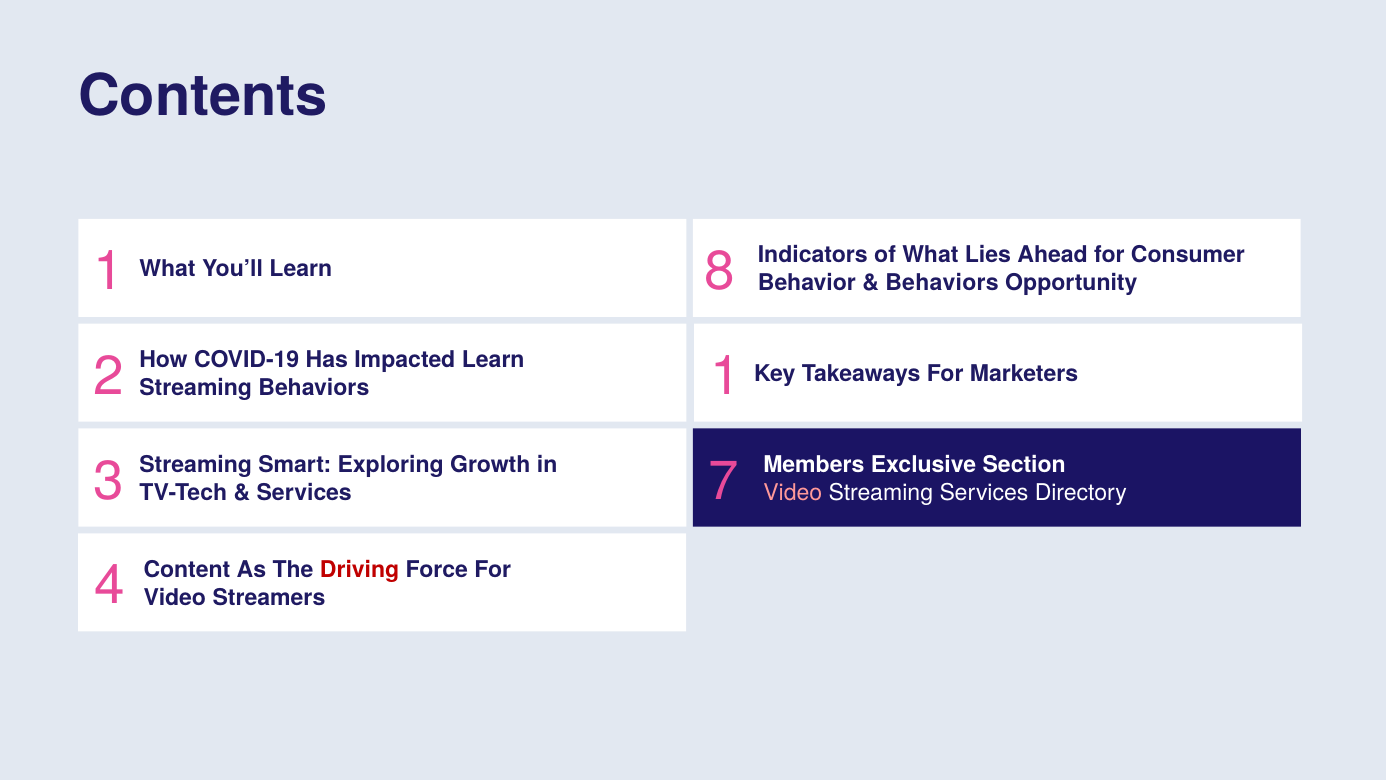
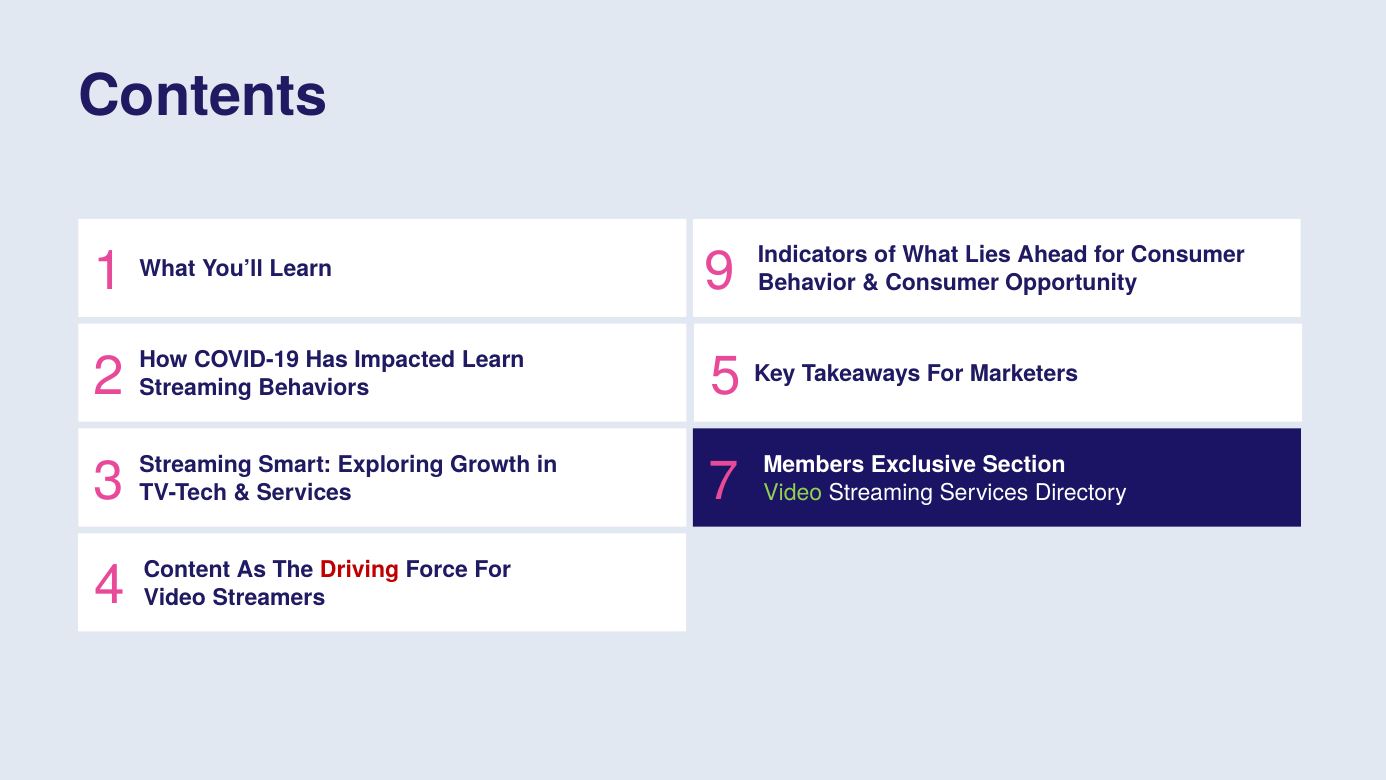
8: 8 -> 9 (720, 271)
Behaviors: Behaviors -> Consumer (942, 283)
Behaviors 1: 1 -> 5 (725, 376)
Video colour: pink -> light green (793, 492)
